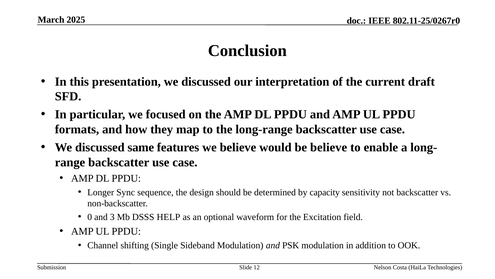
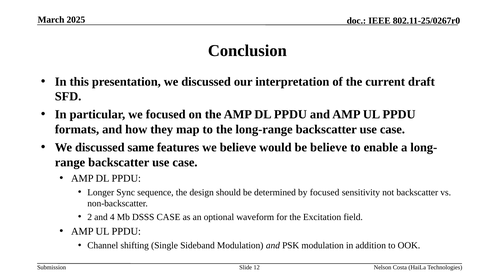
by capacity: capacity -> focused (325, 192)
0: 0 -> 2 (90, 217)
3: 3 -> 4 (112, 217)
DSSS HELP: HELP -> CASE (169, 217)
